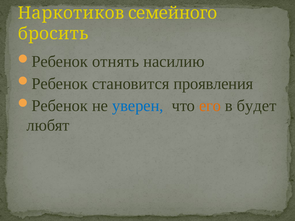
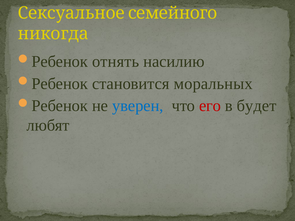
Наркотиков: Наркотиков -> Сексуальное (71, 13)
бросить: бросить -> никогда (53, 34)
проявления: проявления -> моральных (213, 84)
его colour: orange -> red (210, 106)
